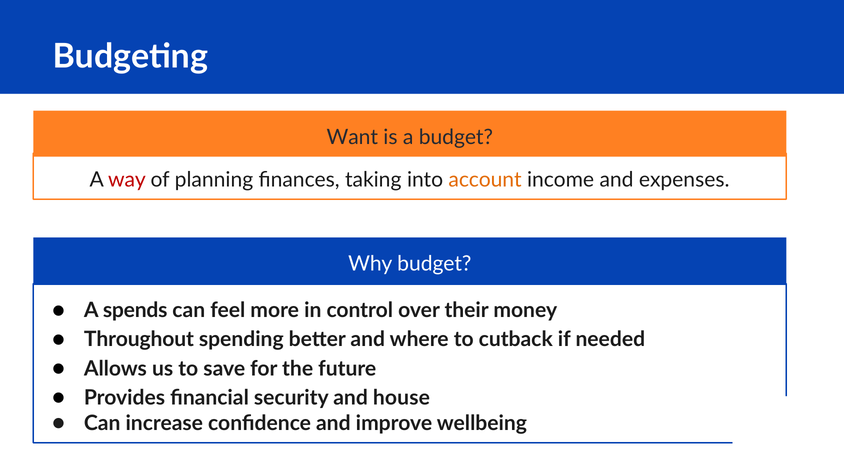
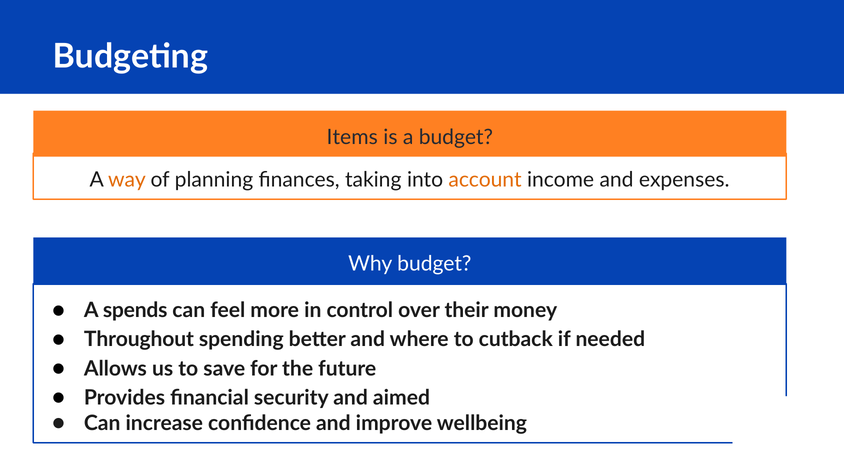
Want: Want -> Items (352, 137)
way colour: red -> orange (127, 180)
house: house -> aimed (402, 398)
